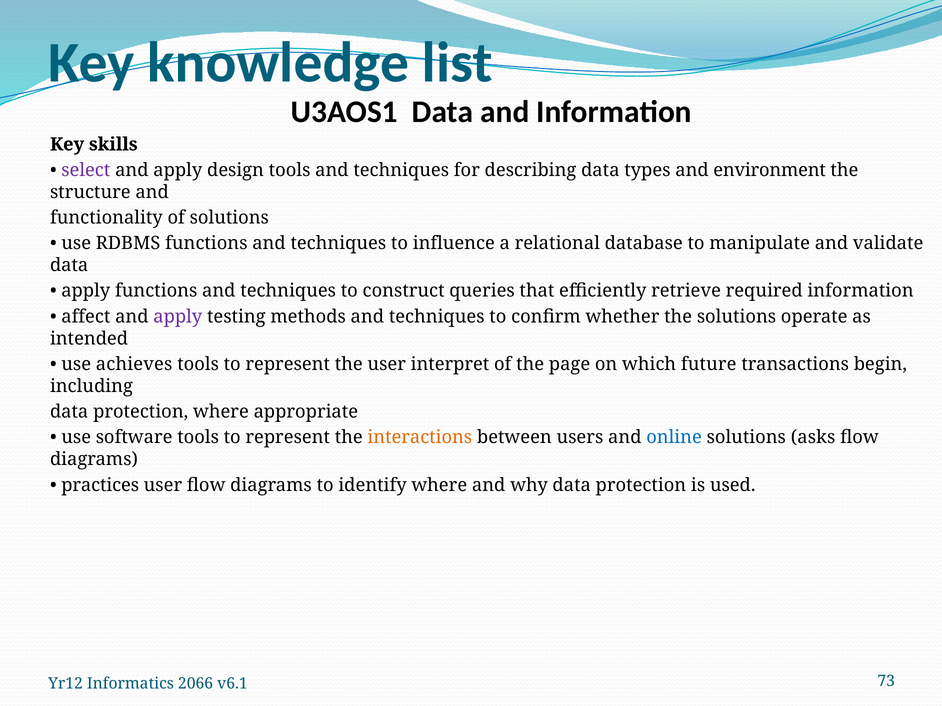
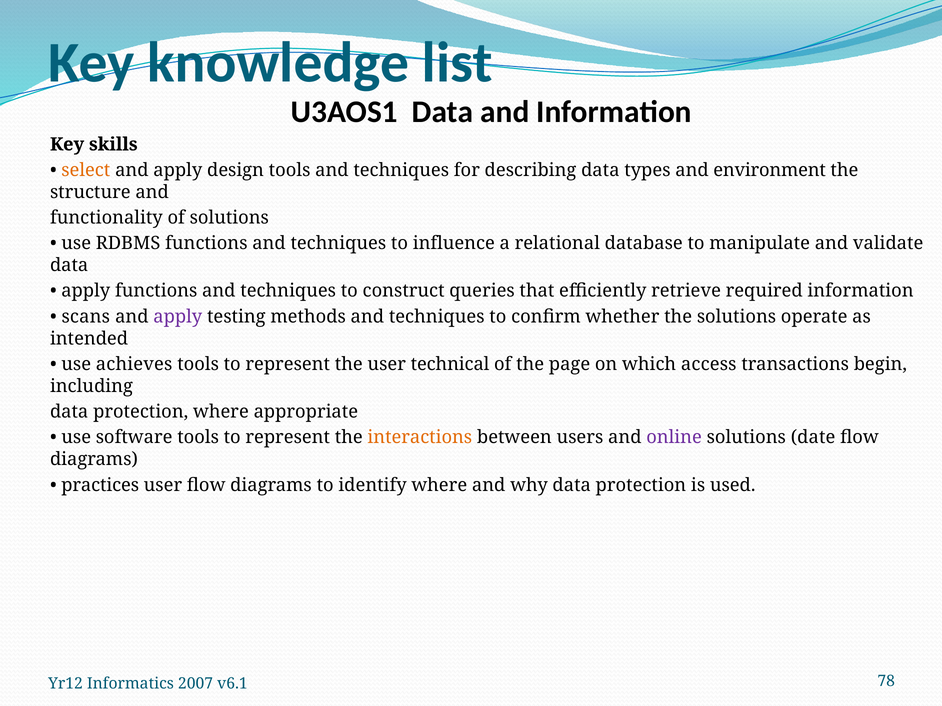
select colour: purple -> orange (86, 170)
affect: affect -> scans (86, 317)
interpret: interpret -> technical (450, 364)
future: future -> access (709, 364)
online colour: blue -> purple (674, 438)
asks: asks -> date (813, 438)
2066: 2066 -> 2007 (196, 684)
73: 73 -> 78 (886, 682)
